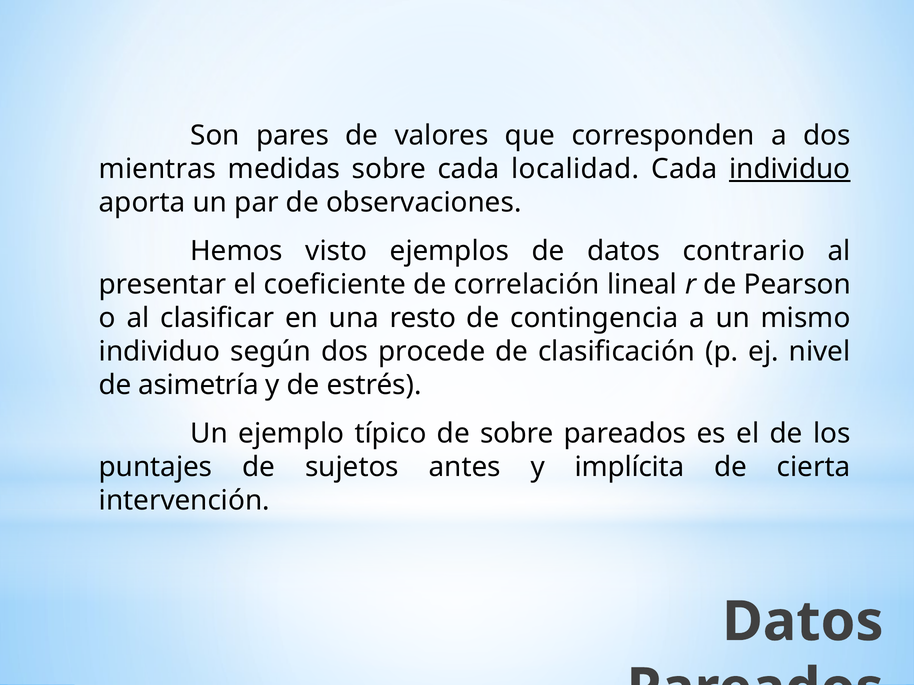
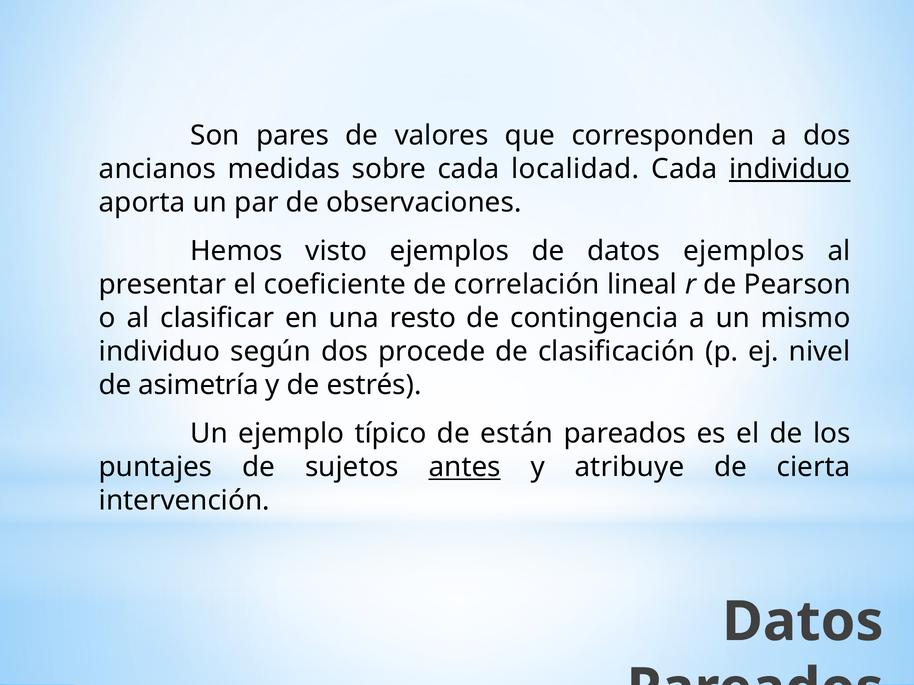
mientras: mientras -> ancianos (158, 169)
datos contrario: contrario -> ejemplos (744, 251)
de sobre: sobre -> están (517, 434)
antes underline: none -> present (465, 468)
implícita: implícita -> atribuye (629, 468)
